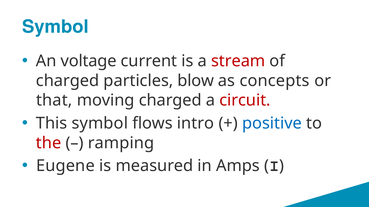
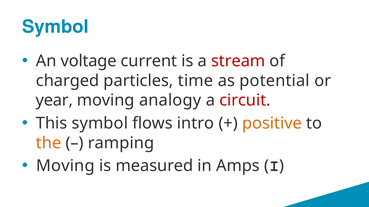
blow: blow -> time (196, 81)
concepts: concepts -> potential (275, 81)
that: that -> year (54, 101)
moving charged: charged -> analogy (170, 101)
positive colour: blue -> orange (272, 124)
the colour: red -> orange (49, 143)
Eugene: Eugene -> Moving (65, 166)
